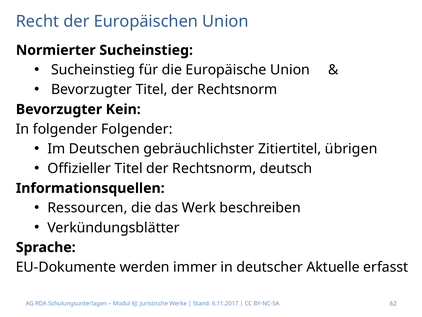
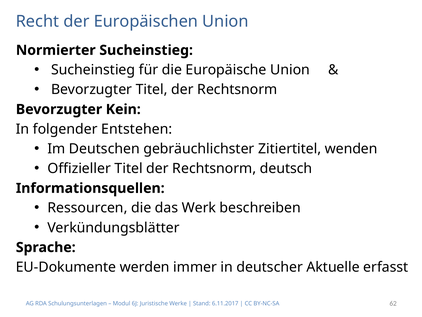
folgender Folgender: Folgender -> Entstehen (137, 129)
übrigen: übrigen -> wenden (351, 149)
